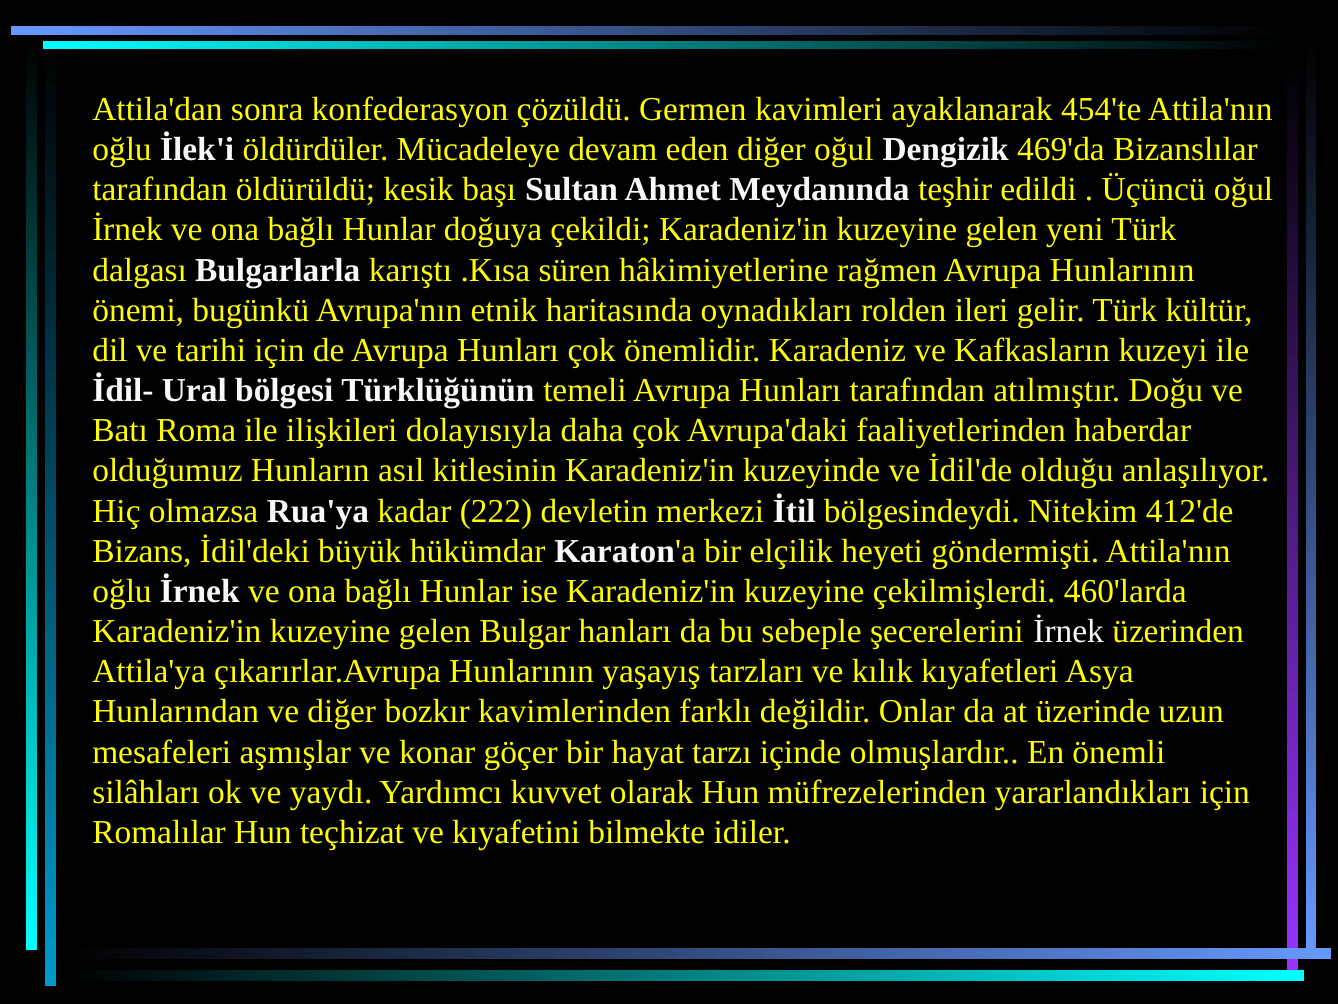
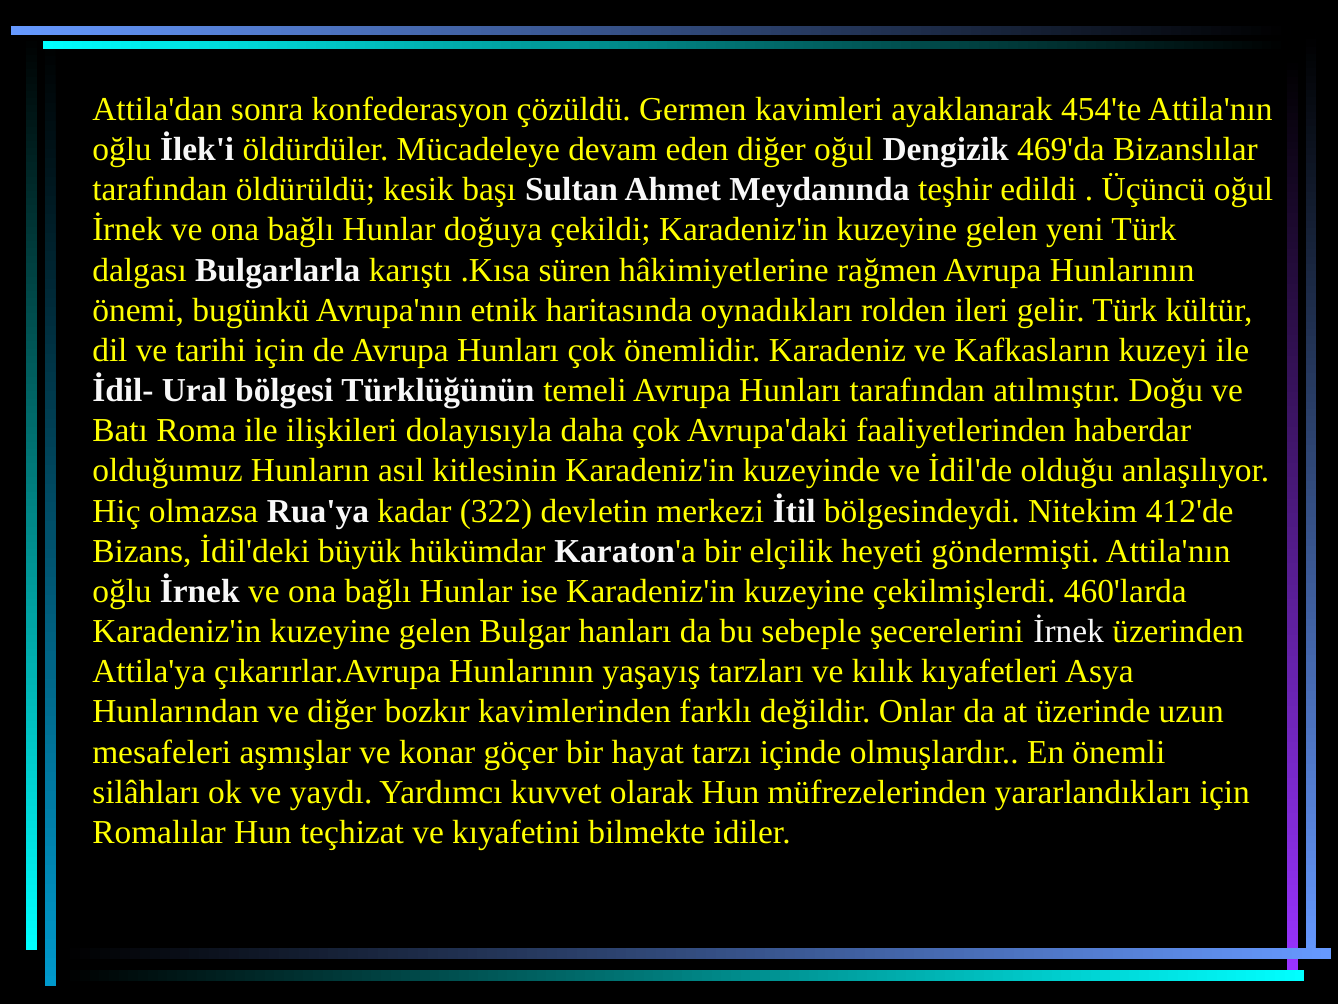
222: 222 -> 322 (496, 511)
